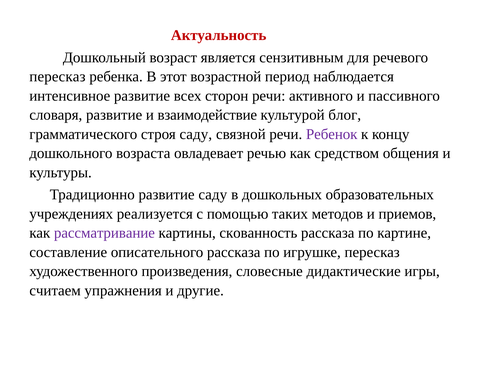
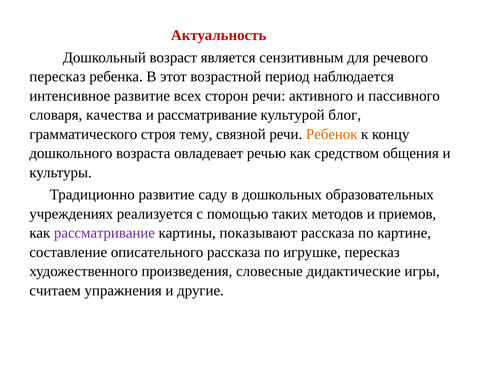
словаря развитие: развитие -> качества (114, 115)
и взаимодействие: взаимодействие -> рассматривание (207, 115)
строя саду: саду -> тему (196, 134)
Ребенок colour: purple -> orange (332, 134)
скованность: скованность -> показывают (258, 233)
